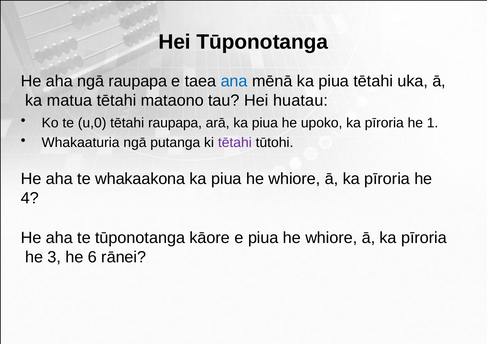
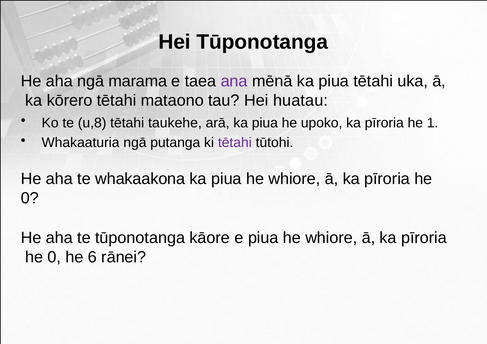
ngā raupapa: raupapa -> marama (138, 81)
ana colour: blue -> purple (234, 81)
matua: matua -> kōrero (70, 101)
u,0: u,0 -> u,8 (92, 123)
tētahi raupapa: raupapa -> taukehe (175, 123)
4: 4 -> 0 (30, 198)
3: 3 -> 0 (54, 258)
